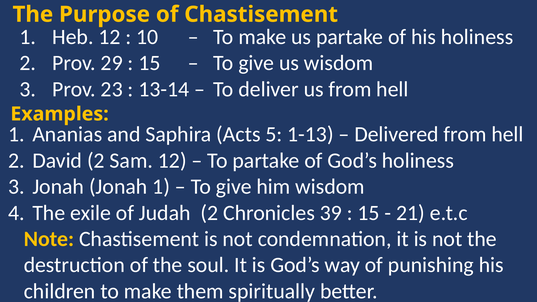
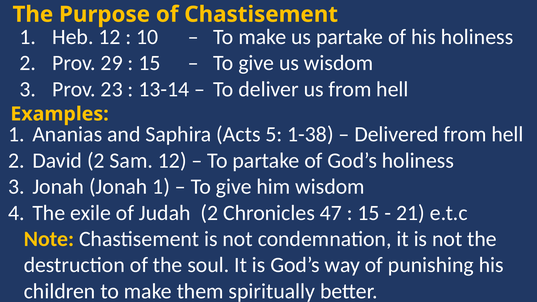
1-13: 1-13 -> 1-38 (310, 134)
39: 39 -> 47 (331, 213)
